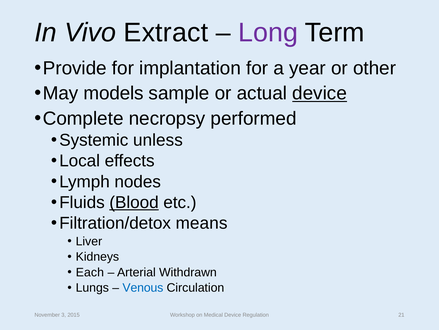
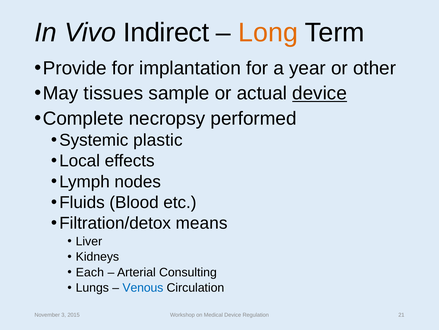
Extract: Extract -> Indirect (166, 33)
Long colour: purple -> orange (268, 33)
models: models -> tissues (113, 93)
unless: unless -> plastic (158, 140)
Blood underline: present -> none (134, 202)
Withdrawn: Withdrawn -> Consulting (188, 272)
